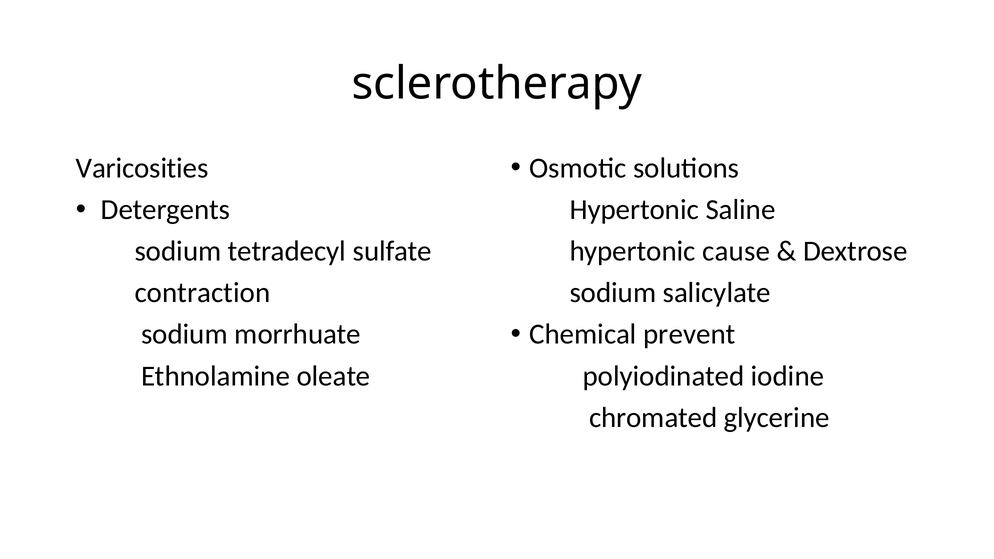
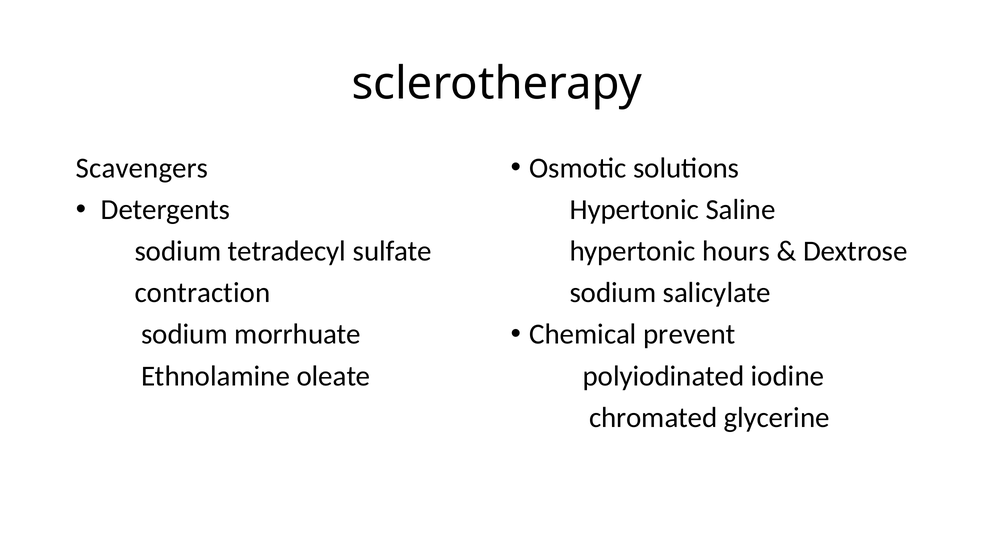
Varicosities: Varicosities -> Scavengers (142, 168)
cause: cause -> hours (736, 251)
